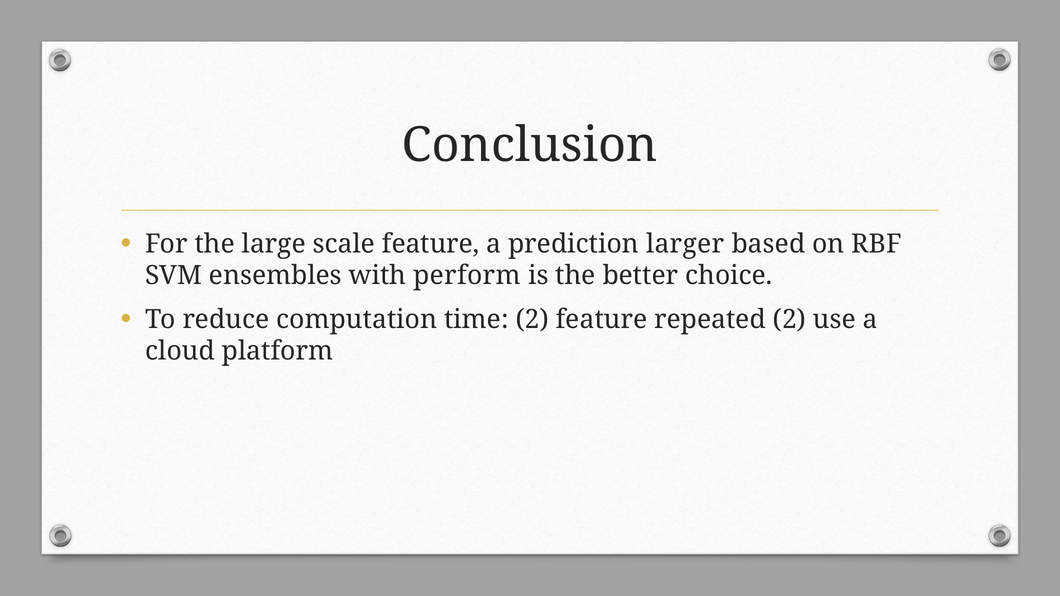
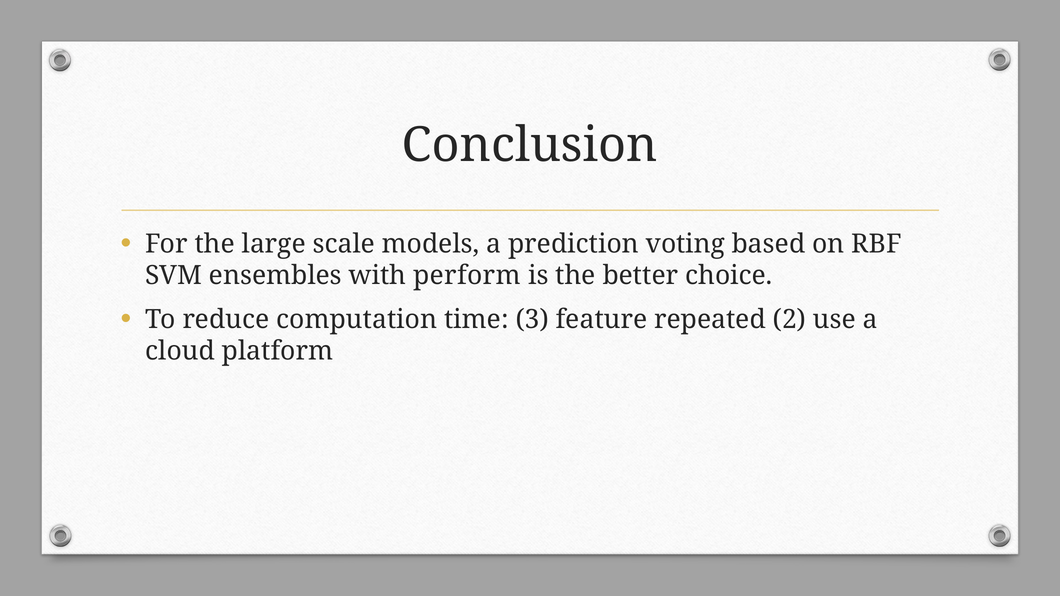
scale feature: feature -> models (431, 244)
larger: larger -> voting (685, 244)
time 2: 2 -> 3 (532, 320)
